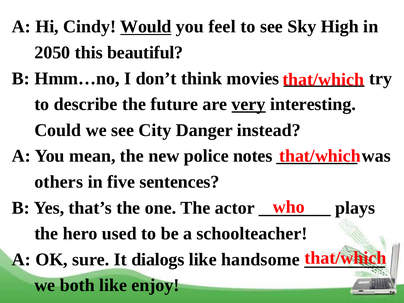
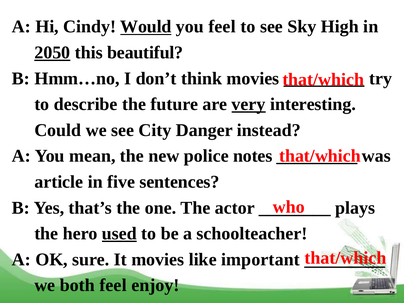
2050 underline: none -> present (52, 53)
others: others -> article (59, 182)
used underline: none -> present (119, 234)
It dialogs: dialogs -> movies (158, 259)
handsome: handsome -> important (261, 259)
both like: like -> feel (113, 285)
